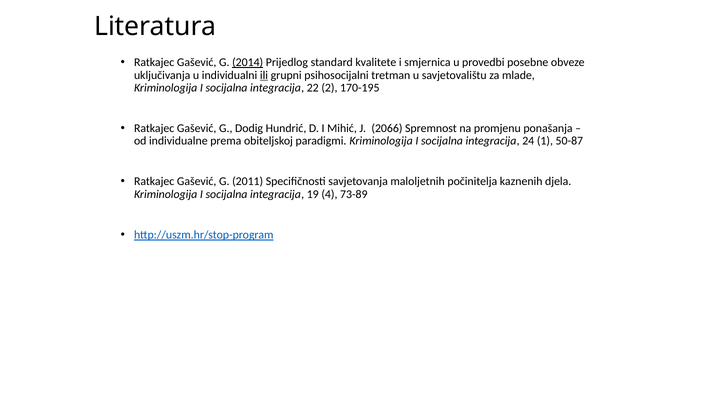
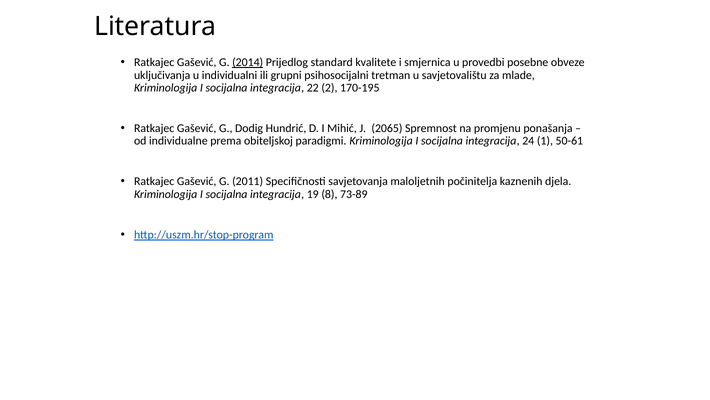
ili underline: present -> none (264, 75)
2066: 2066 -> 2065 (387, 128)
50-87: 50-87 -> 50-61 (569, 141)
4: 4 -> 8 (329, 194)
